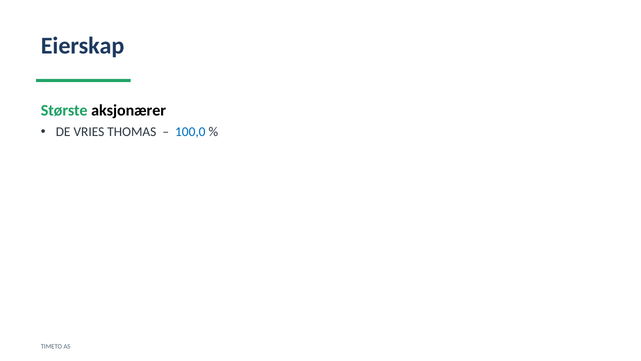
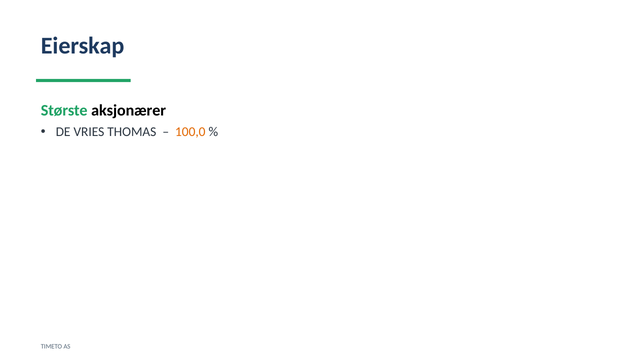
100,0 colour: blue -> orange (190, 132)
